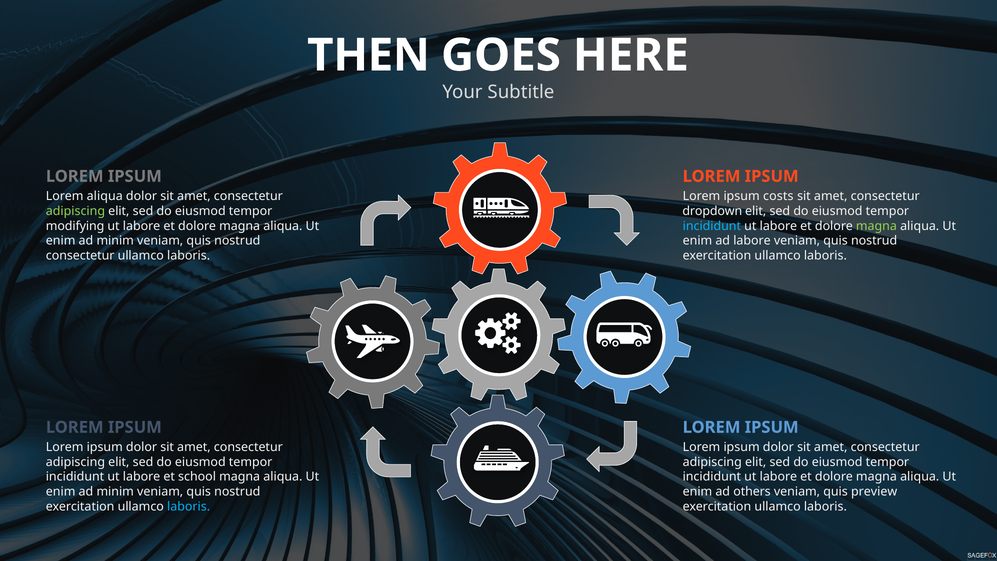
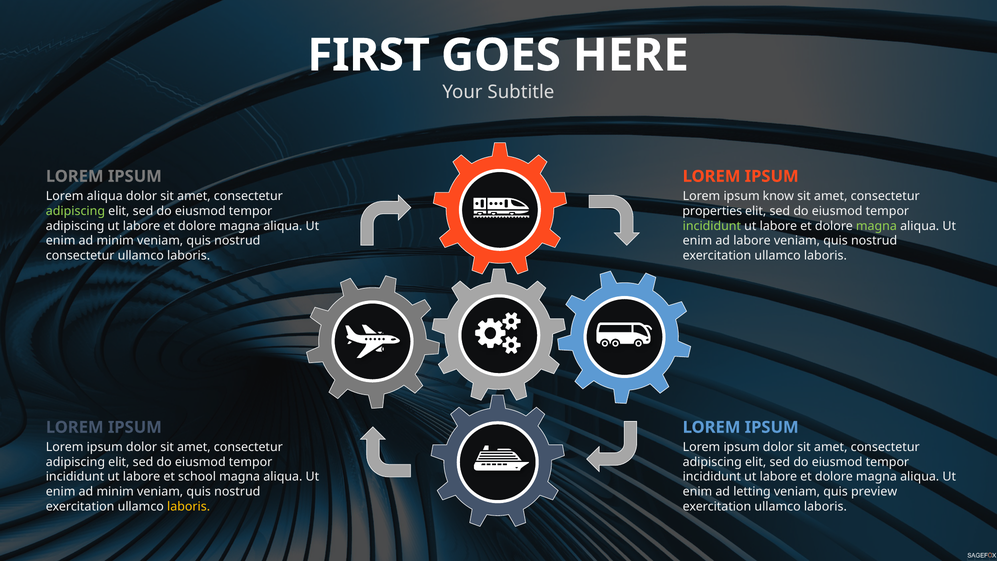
THEN: THEN -> FIRST (369, 55)
costs: costs -> know (778, 196)
dropdown: dropdown -> properties (712, 211)
modifying: modifying -> adipiscing (75, 226)
incididunt colour: light blue -> light green (712, 226)
others: others -> letting (752, 492)
laboris colour: light blue -> yellow (189, 507)
